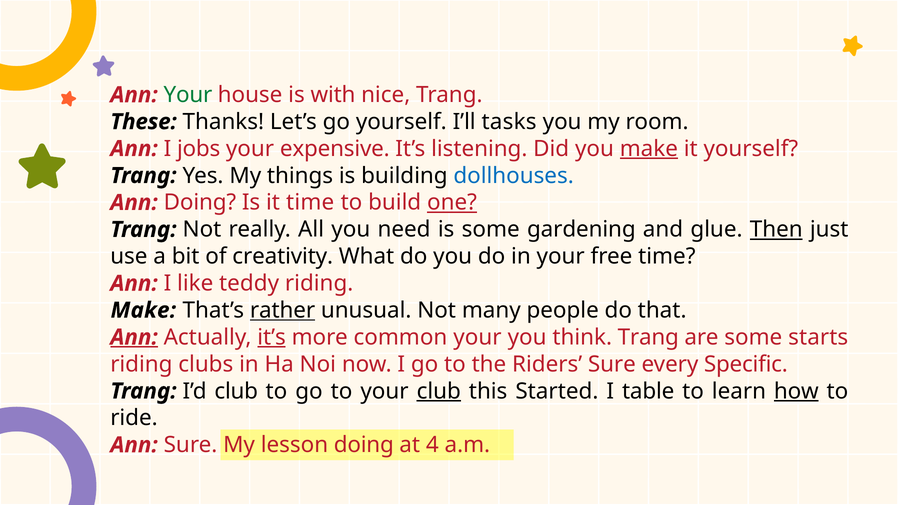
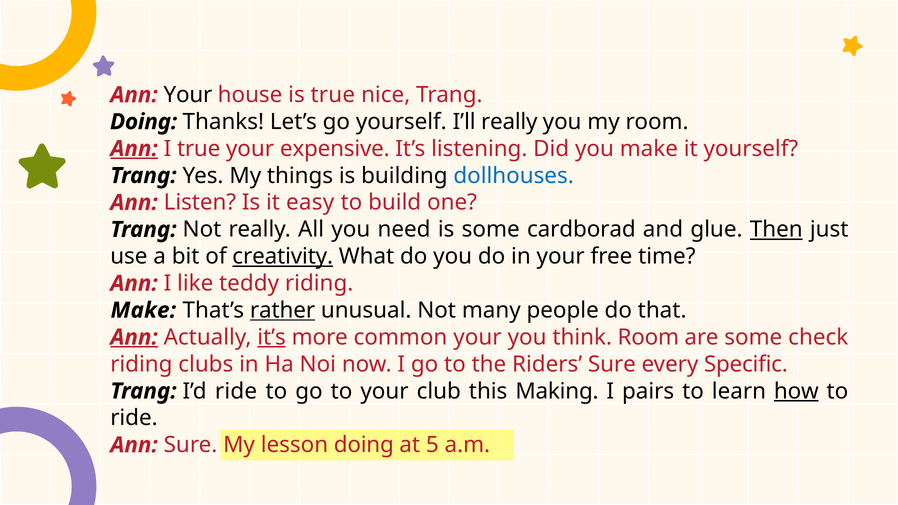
Your colour: green -> black (188, 95)
is with: with -> true (333, 95)
These: These -> Doing (144, 122)
I’ll tasks: tasks -> really (509, 122)
Ann underline: none -> present (134, 149)
I jobs: jobs -> true (199, 149)
make underline: present -> none (649, 149)
Ann Doing: Doing -> Listen (200, 203)
it time: time -> easy (310, 203)
one underline: present -> none (452, 203)
gardening: gardening -> cardborad (581, 230)
creativity underline: none -> present (283, 257)
think Trang: Trang -> Room (648, 337)
starts: starts -> check (818, 337)
I’d club: club -> ride (236, 391)
club underline: present -> none (439, 391)
Started: Started -> Making (557, 391)
table: table -> pairs (648, 391)
4: 4 -> 5 (432, 445)
